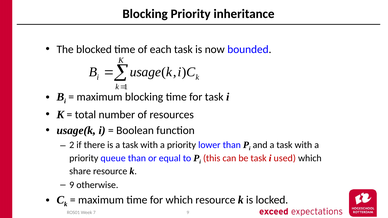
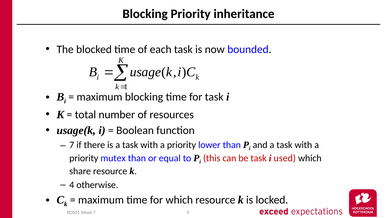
2: 2 -> 7 (72, 145)
queue: queue -> mutex (113, 158)
9: 9 -> 4 (72, 185)
